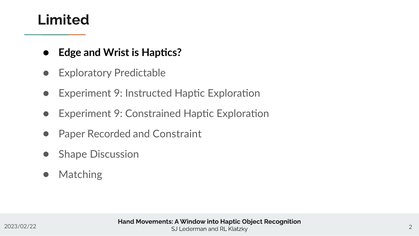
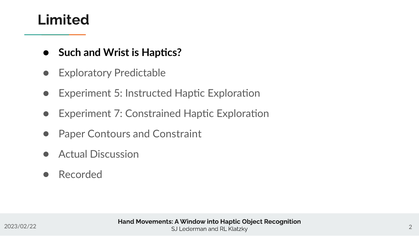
Edge: Edge -> Such (70, 53)
9: 9 -> 5 (118, 93)
9: 9 -> 7 (118, 114)
Recorded: Recorded -> Contours (109, 134)
Shape: Shape -> Actual (73, 154)
Matching: Matching -> Recorded (80, 174)
